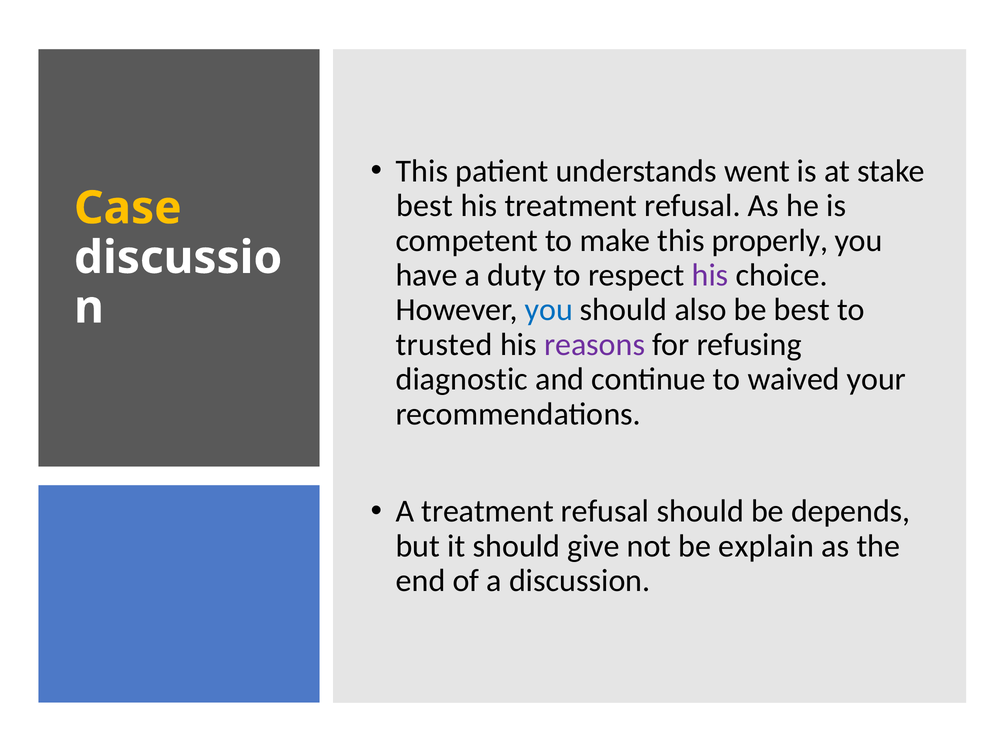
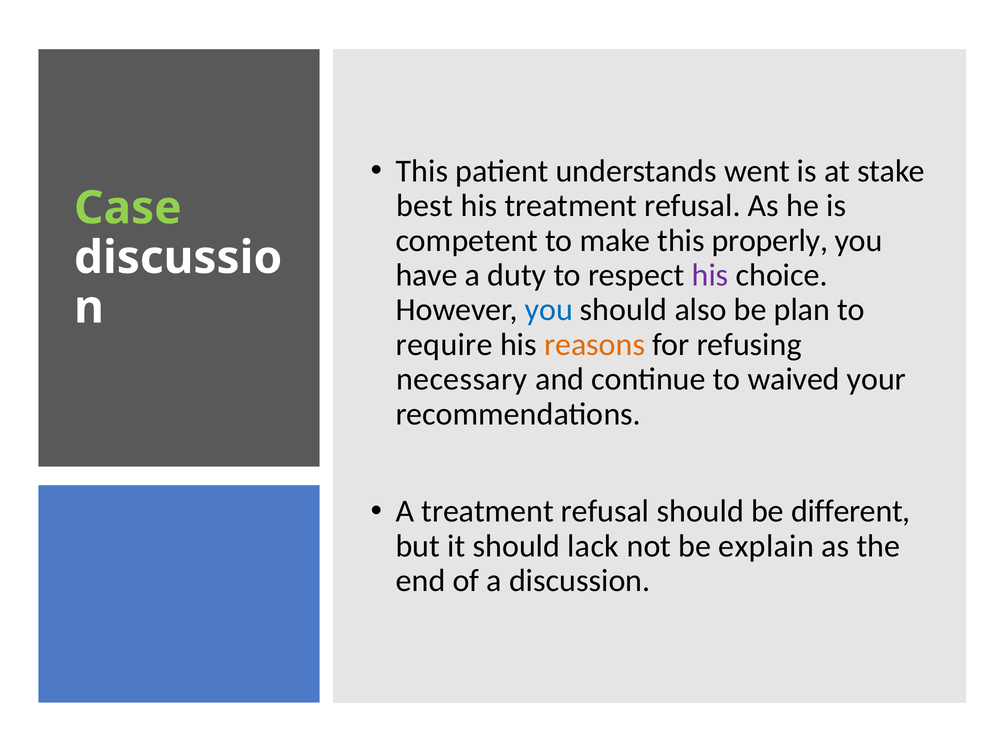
Case colour: yellow -> light green (128, 208)
be best: best -> plan (802, 310)
trusted: trusted -> require (444, 345)
reasons colour: purple -> orange (595, 345)
diagnostic: diagnostic -> necessary (462, 379)
depends: depends -> different (851, 511)
give: give -> lack (593, 546)
